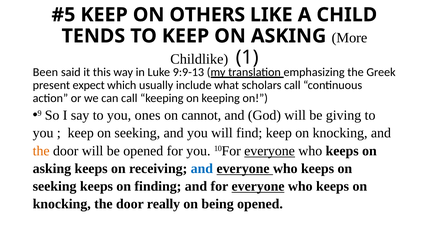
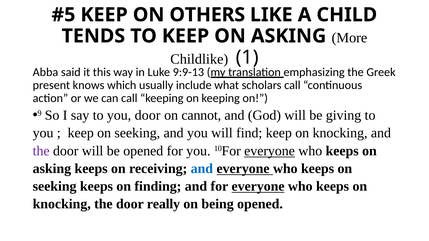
Been: Been -> Abba (45, 72)
expect: expect -> knows (89, 85)
you ones: ones -> door (148, 115)
the colour: orange -> purple (41, 151)
